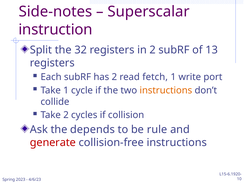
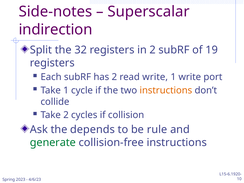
instruction: instruction -> indirection (56, 30)
13: 13 -> 19 (212, 50)
read fetch: fetch -> write (155, 77)
generate colour: red -> green (53, 142)
